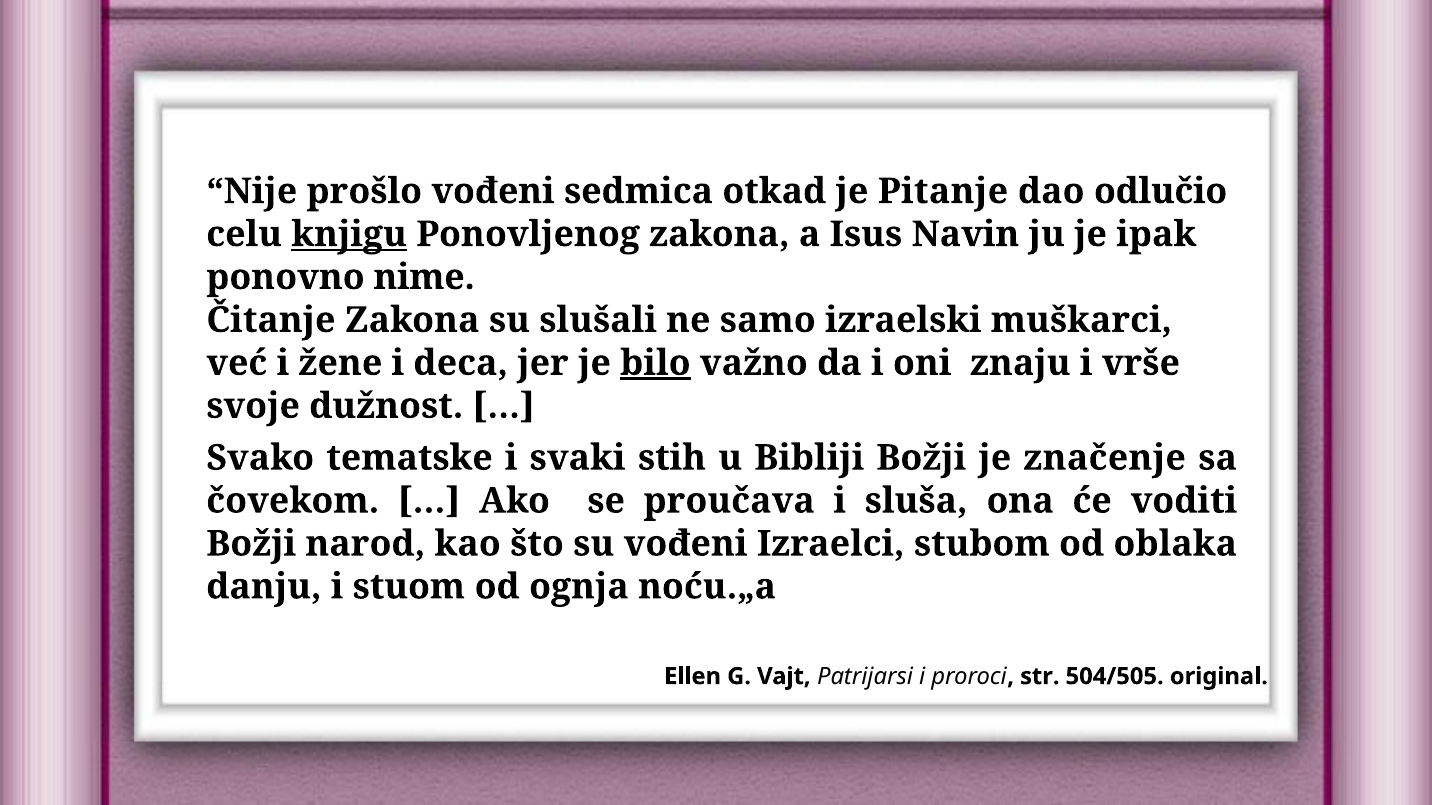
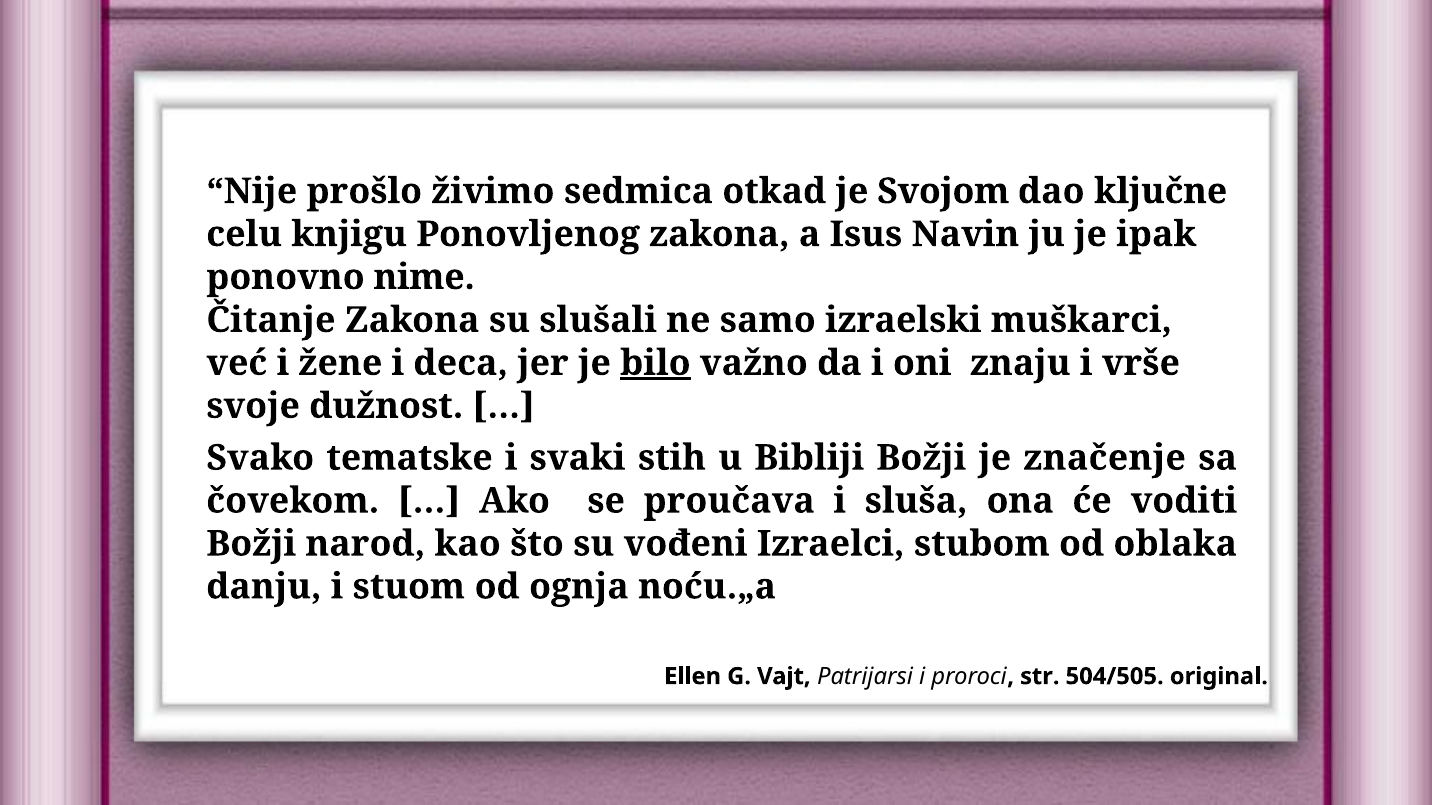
prošlo vođeni: vođeni -> živimo (493, 191)
Pitanje: Pitanje -> Svojom (943, 191)
odlučio: odlučio -> ključne (1161, 191)
knjigu underline: present -> none (349, 234)
